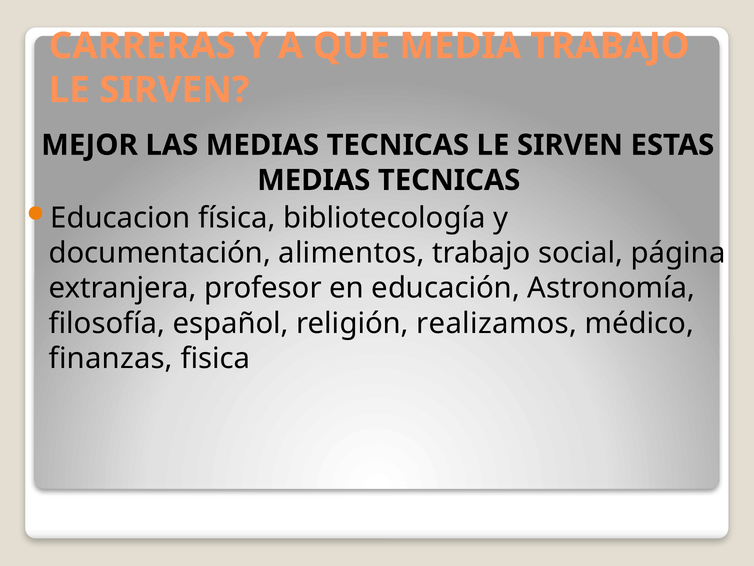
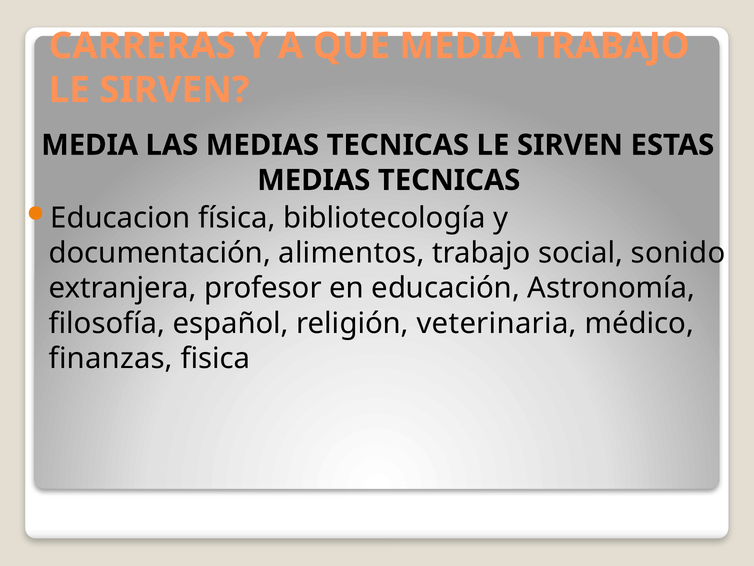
MEJOR: MEJOR -> MEDIA (90, 145)
página: página -> sonido (678, 253)
realizamos: realizamos -> veterinaria (497, 323)
